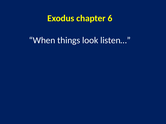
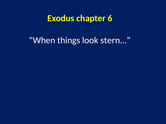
listen…: listen… -> stern… (115, 40)
